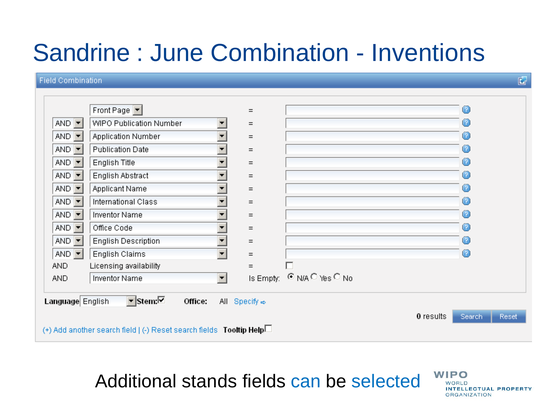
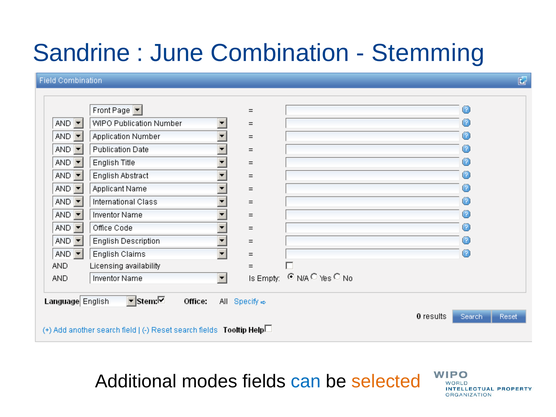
Inventions: Inventions -> Stemming (428, 53)
stands: stands -> modes (210, 381)
selected colour: blue -> orange (386, 381)
